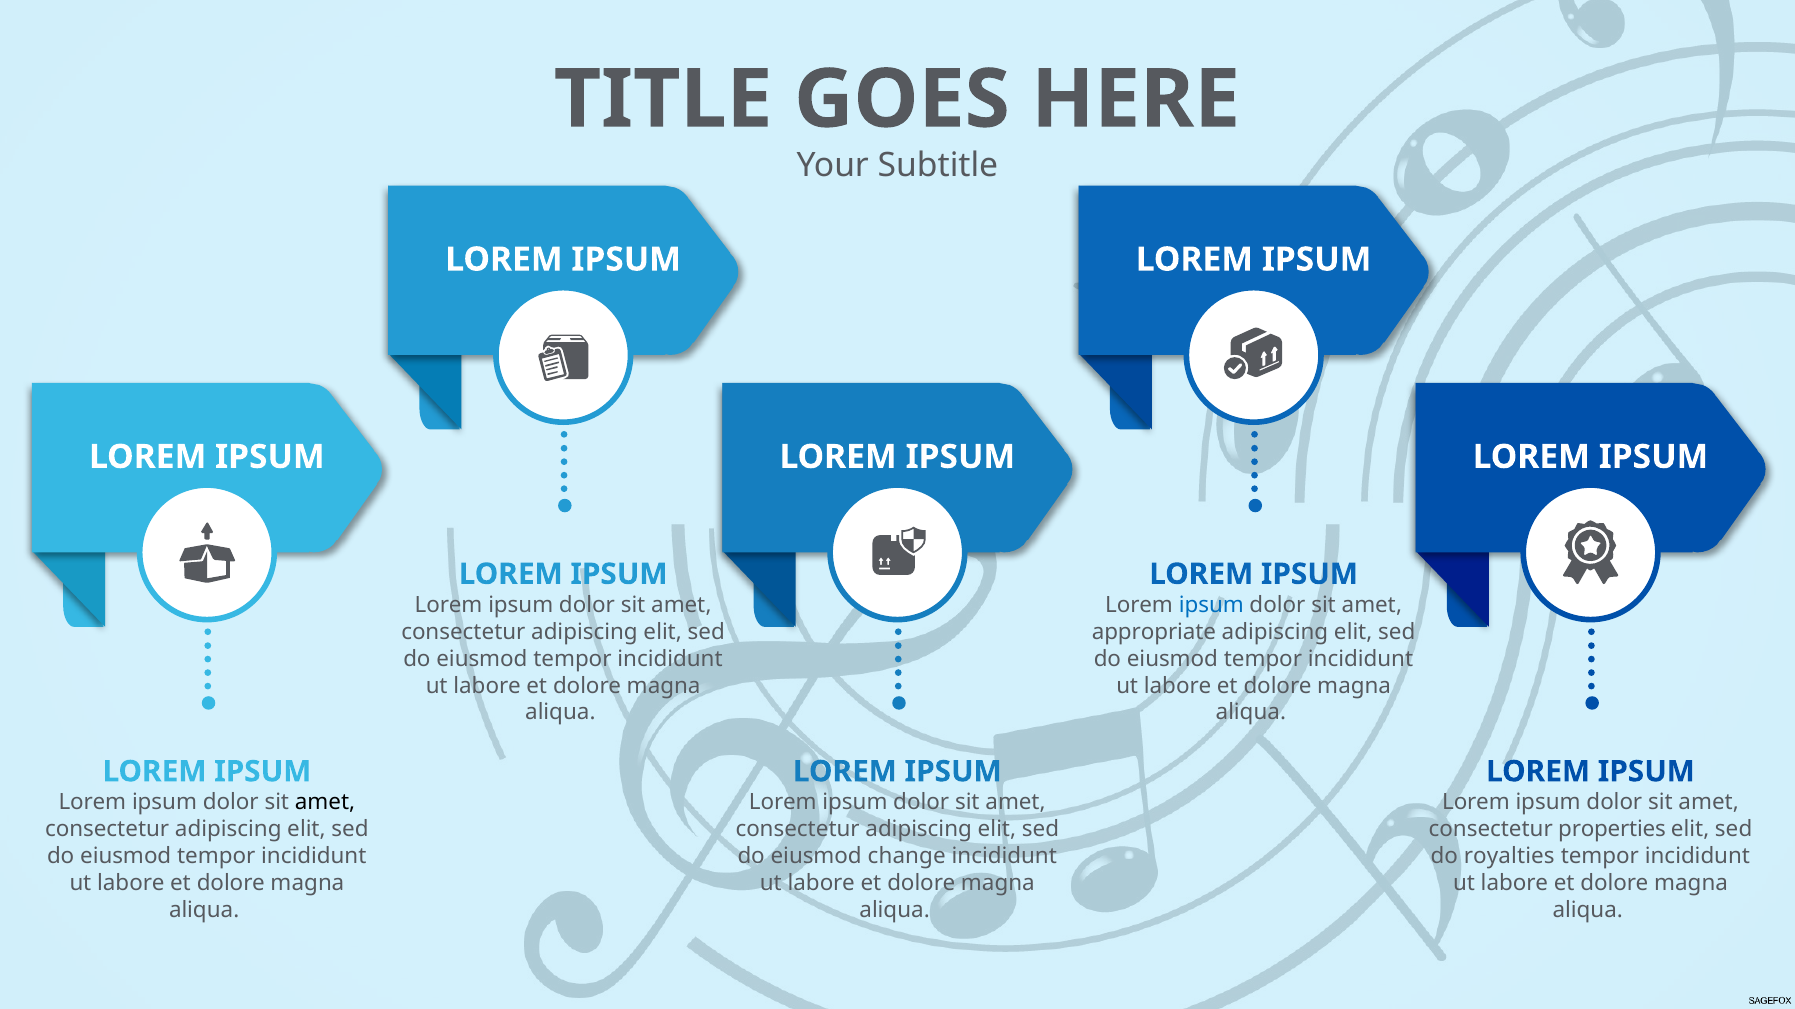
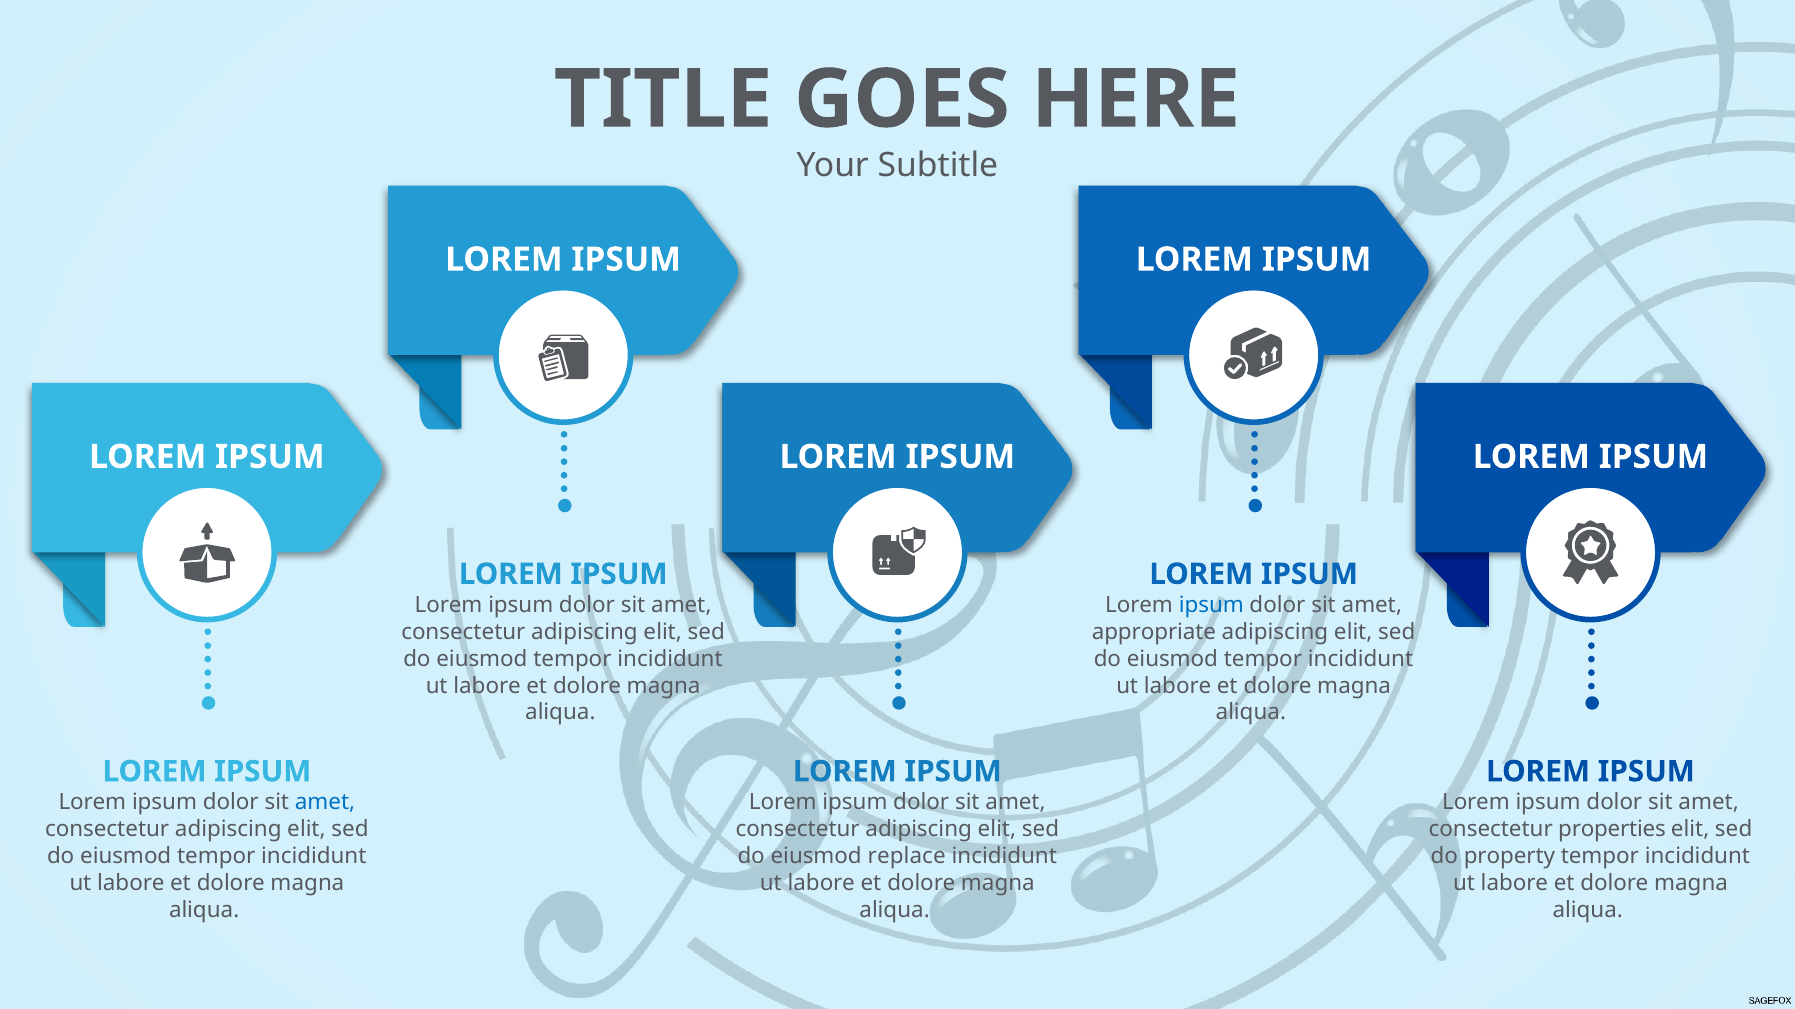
amet colour: black -> blue (325, 803)
change: change -> replace (907, 857)
royalties: royalties -> property (1509, 857)
